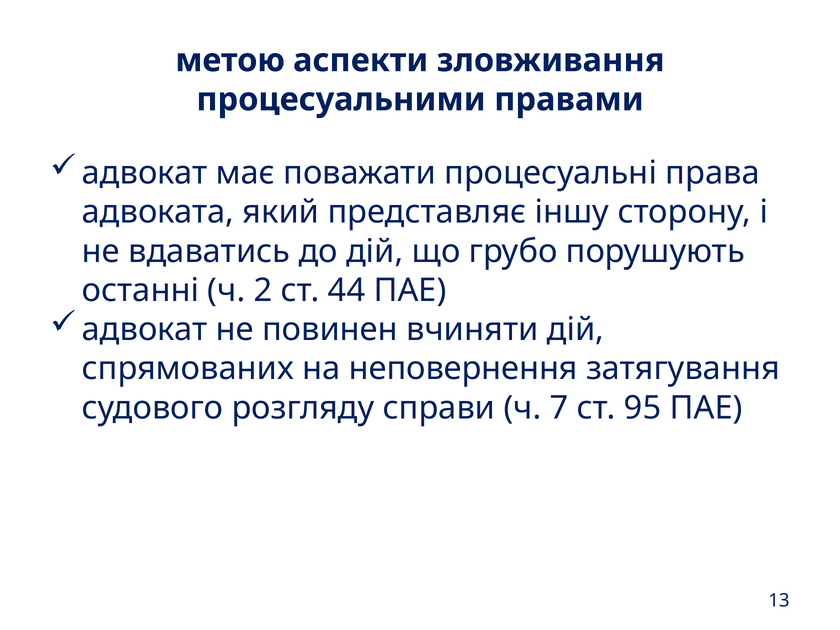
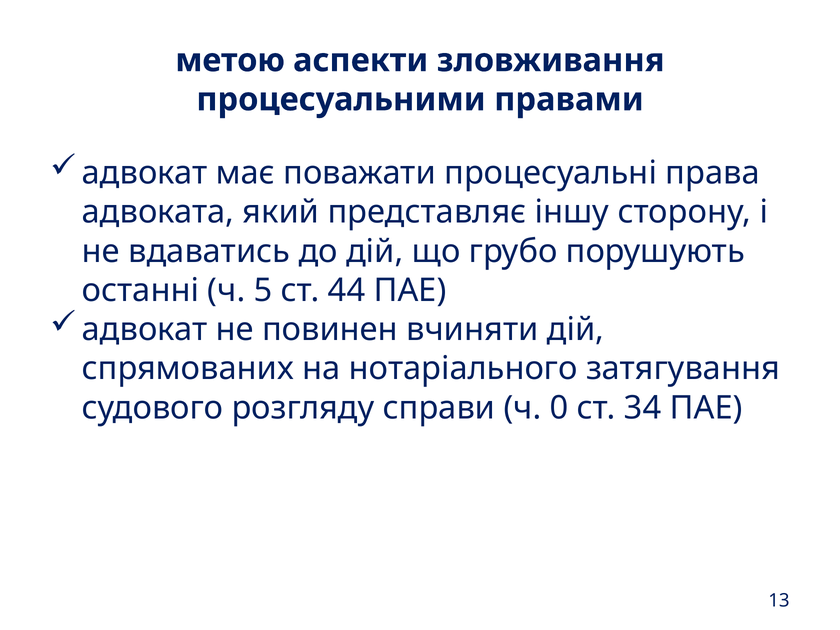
2: 2 -> 5 (263, 290)
неповернення: неповернення -> нотаріального (463, 369)
7: 7 -> 0 (559, 408)
95: 95 -> 34 (643, 408)
